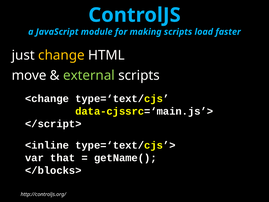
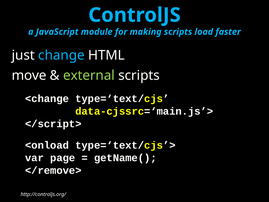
change colour: yellow -> light blue (61, 55)
<inline: <inline -> <onload (47, 145)
that: that -> page (63, 158)
</blocks>: </blocks> -> </remove> (53, 170)
